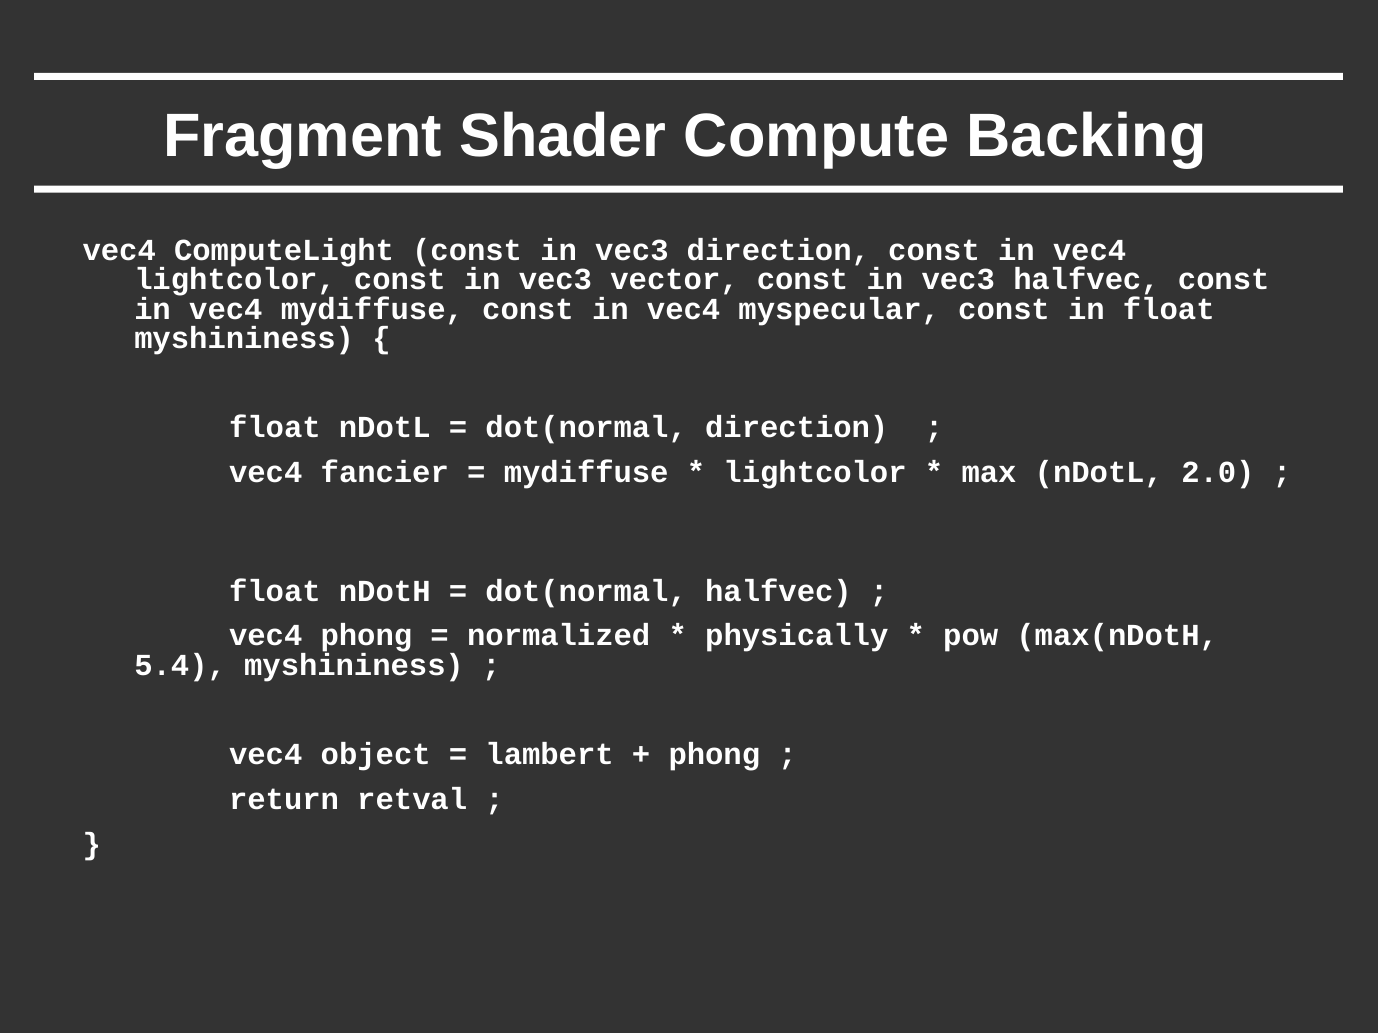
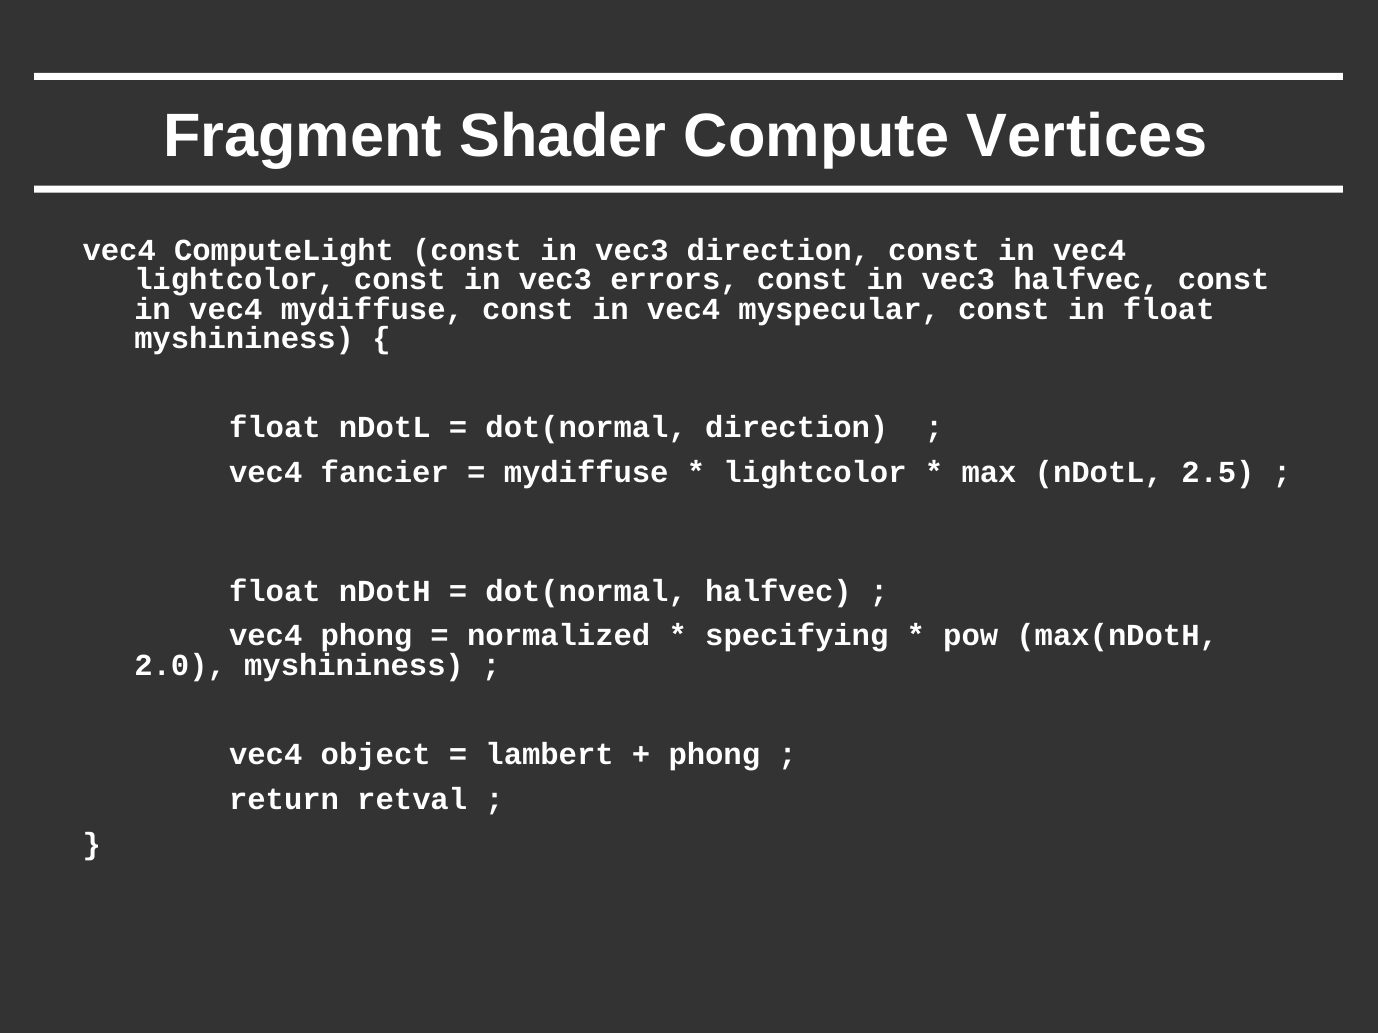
Backing: Backing -> Vertices (1087, 136)
vector: vector -> errors (675, 280)
2.0: 2.0 -> 2.5 (1218, 473)
physically: physically -> specifying (797, 636)
5.4: 5.4 -> 2.0 (180, 666)
